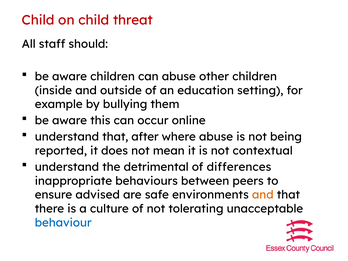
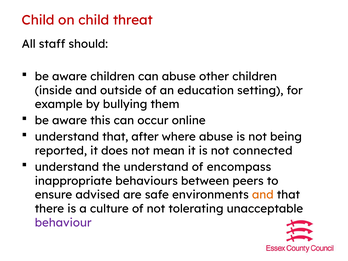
contextual: contextual -> connected (263, 151)
the detrimental: detrimental -> understand (156, 167)
differences: differences -> encompass (239, 167)
behaviour colour: blue -> purple (63, 223)
